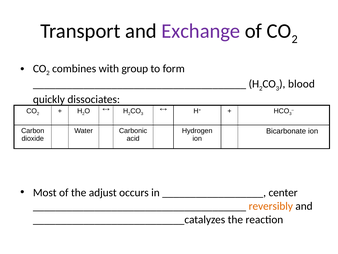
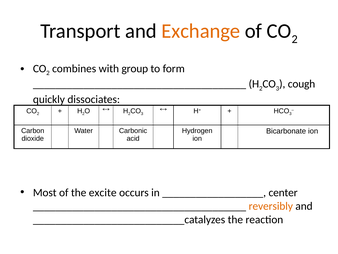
Exchange colour: purple -> orange (201, 31)
blood: blood -> cough (302, 84)
adjust: adjust -> excite (103, 192)
